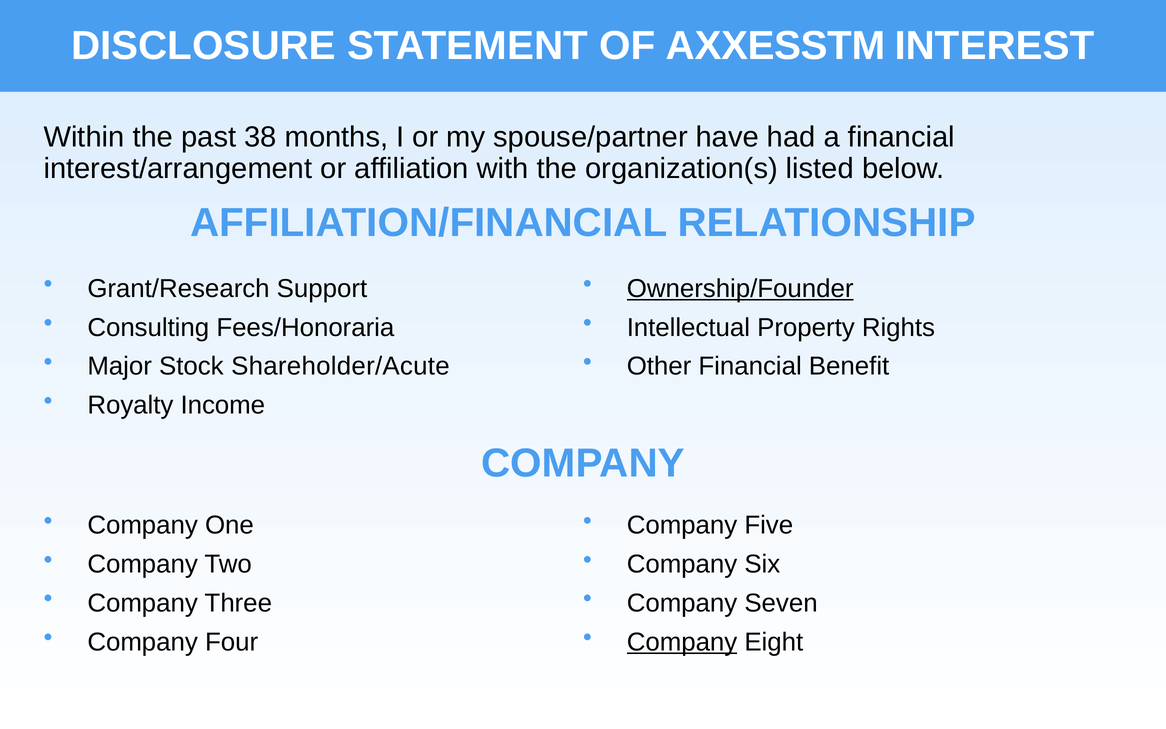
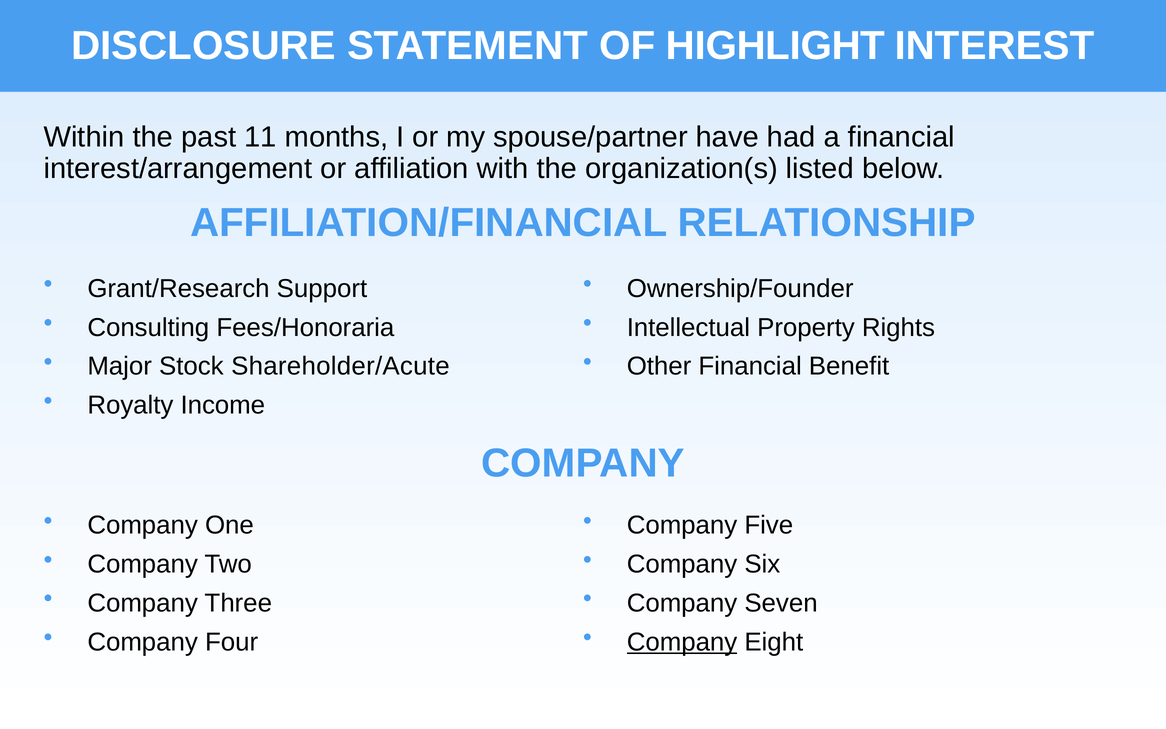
AXXESSTM: AXXESSTM -> HIGHLIGHT (776, 46)
38: 38 -> 11 (260, 137)
Ownership/Founder underline: present -> none (740, 289)
